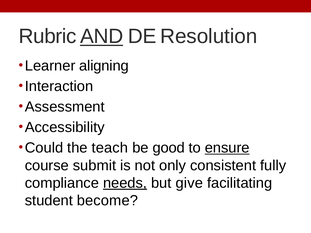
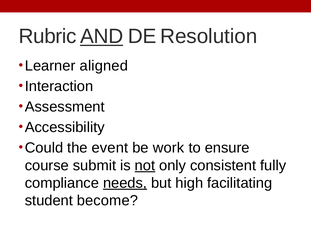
aligning: aligning -> aligned (104, 66)
teach: teach -> event (110, 148)
good: good -> work (169, 148)
ensure underline: present -> none (227, 148)
not underline: none -> present (145, 166)
give: give -> high (189, 183)
